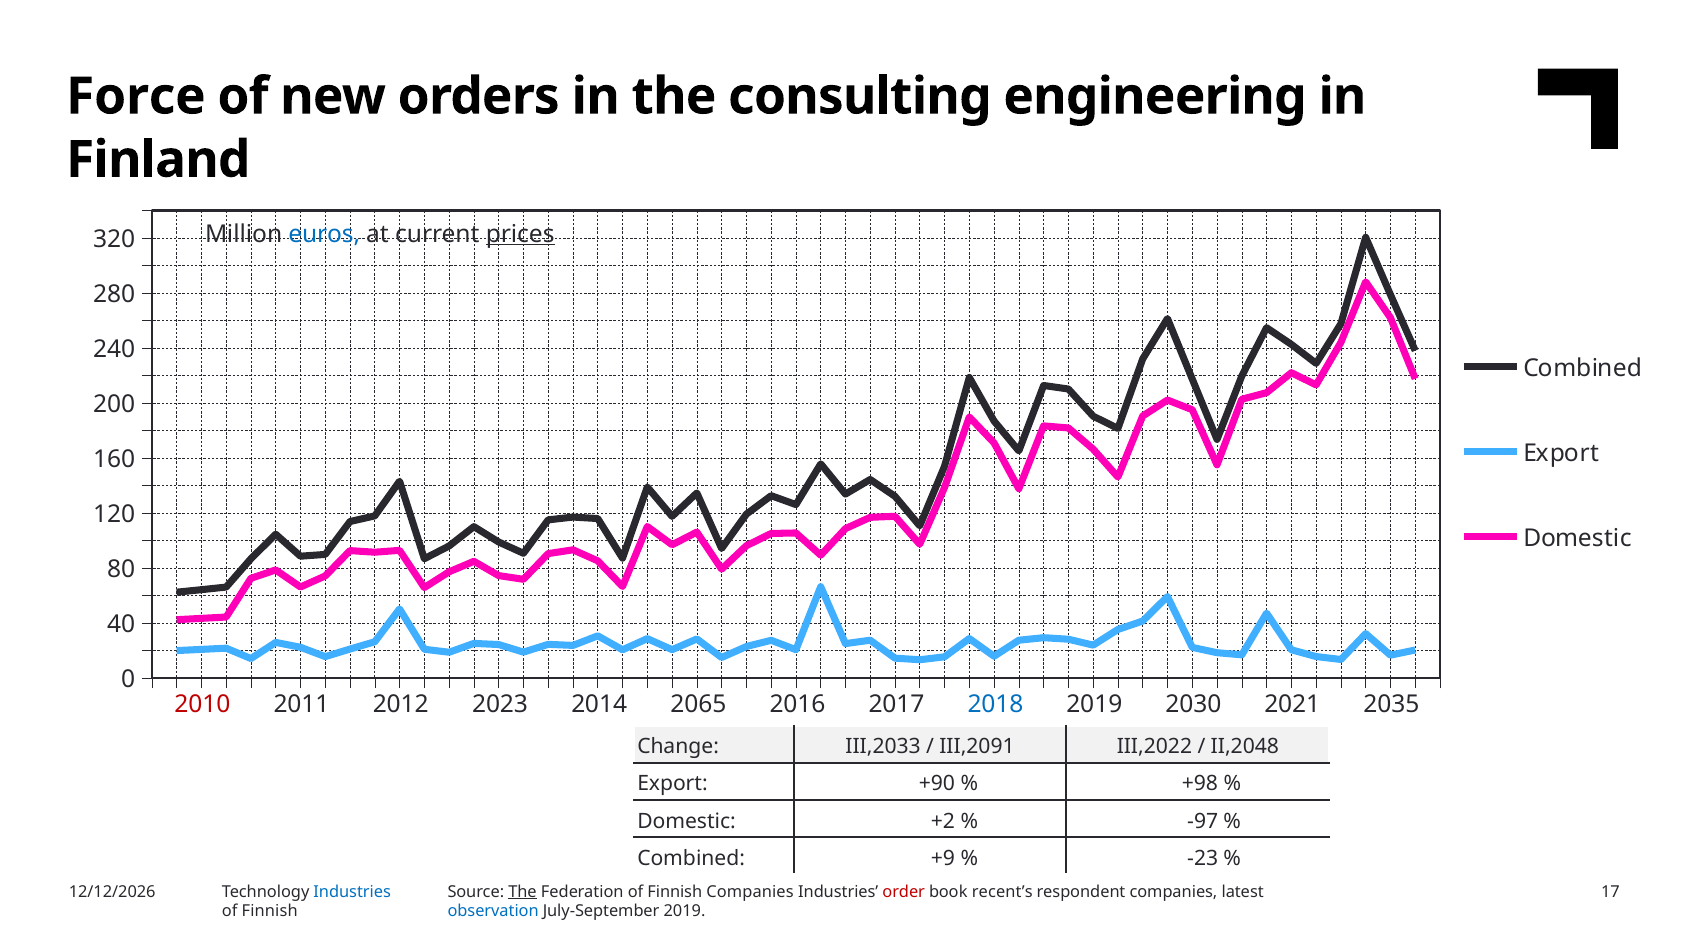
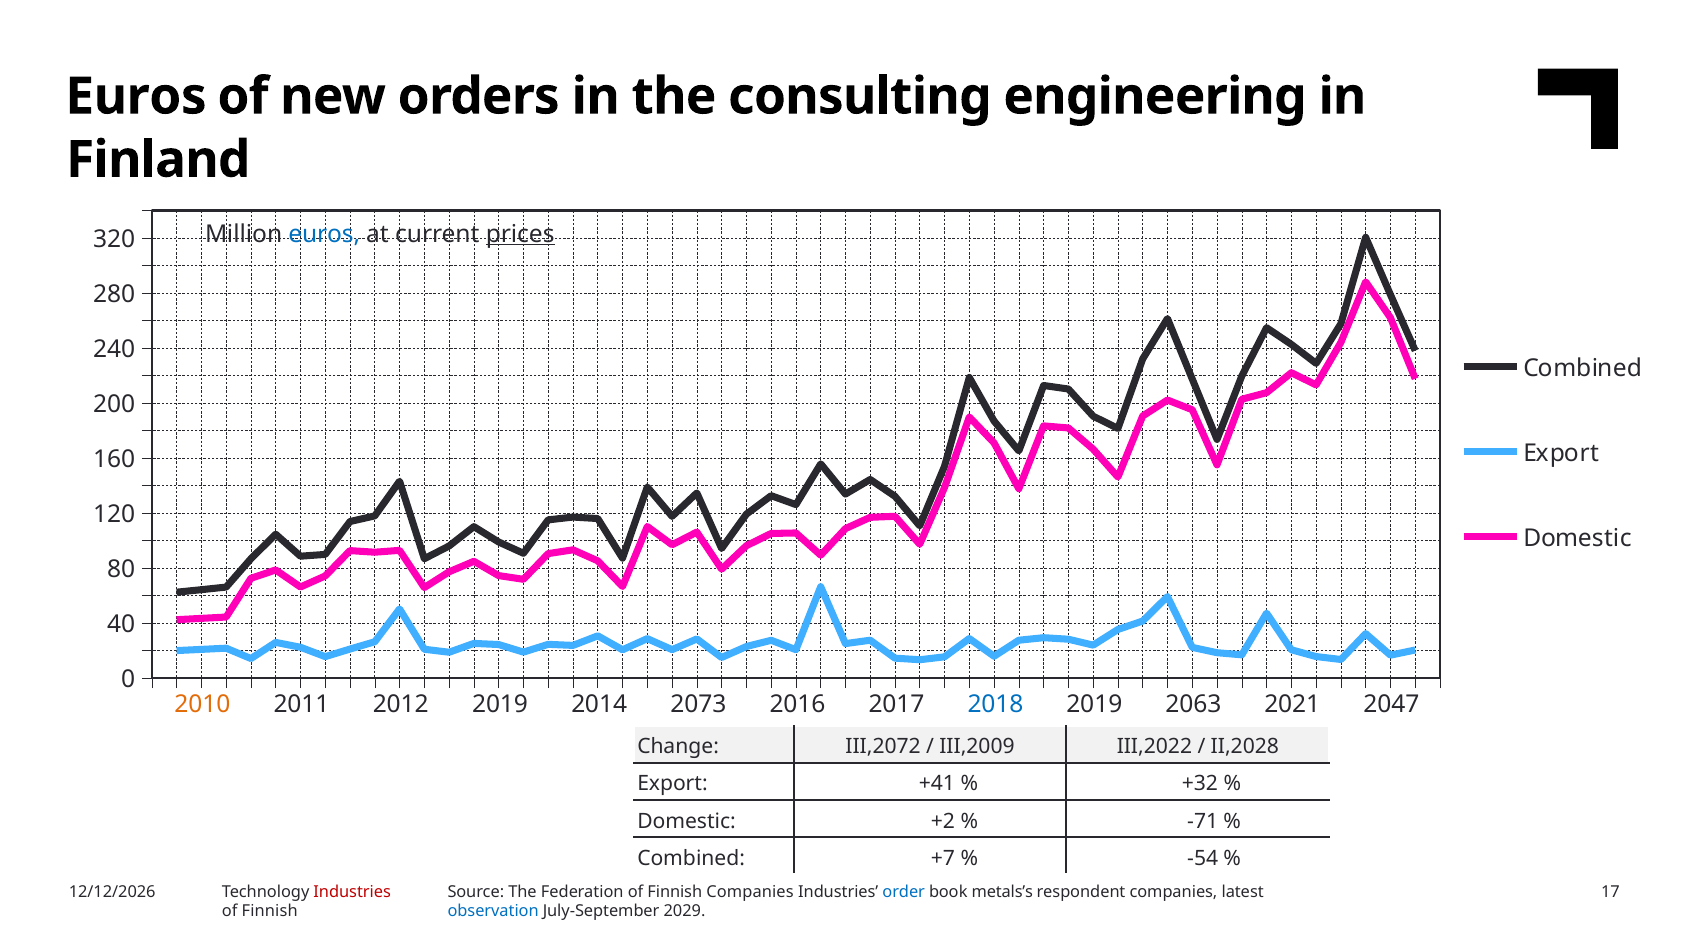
Force: Force -> Euros (136, 96)
2010 colour: red -> orange (202, 704)
2012 2023: 2023 -> 2019 (500, 704)
2065: 2065 -> 2073 (698, 704)
2030: 2030 -> 2063 (1193, 704)
2035: 2035 -> 2047 (1391, 704)
III,2033: III,2033 -> III,2072 (883, 747)
III,2091: III,2091 -> III,2009 (977, 747)
II,2048: II,2048 -> II,2028 (1245, 747)
+90: +90 -> +41 (937, 784)
+98: +98 -> +32 (1200, 784)
-97: -97 -> -71 (1203, 821)
+9: +9 -> +7 (943, 858)
-23: -23 -> -54 (1203, 858)
Industries colour: blue -> red (352, 892)
The underline: present -> none (522, 892)
order colour: red -> blue (904, 892)
recent’s: recent’s -> metals’s (1002, 892)
July-September 2019: 2019 -> 2029 (685, 911)
